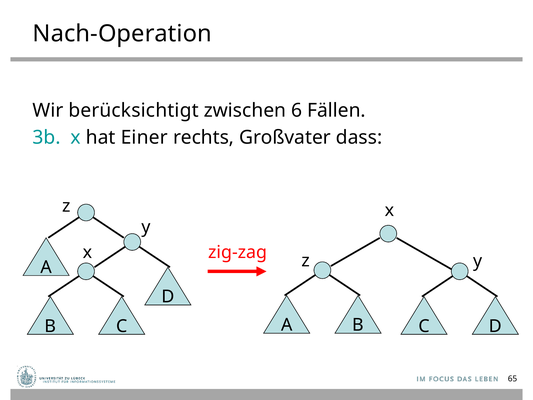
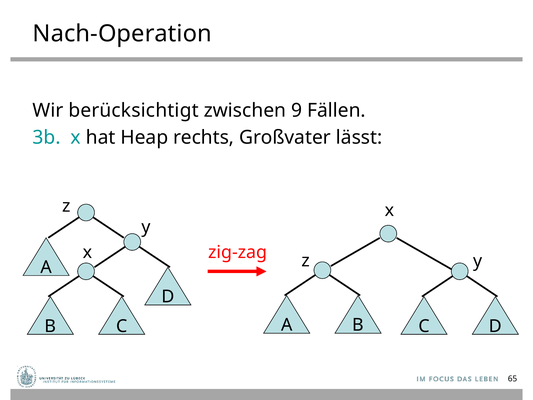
6: 6 -> 9 (297, 110)
Einer: Einer -> Heap (144, 137)
dass: dass -> lässt (359, 137)
